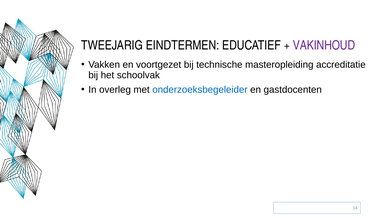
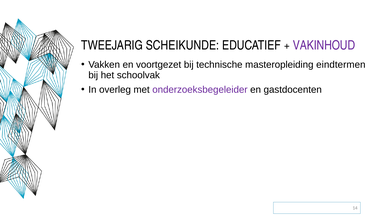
EINDTERMEN: EINDTERMEN -> SCHEIKUNDE (182, 45)
accreditatie: accreditatie -> eindtermen (341, 65)
onderzoeksbegeleider colour: blue -> purple (200, 89)
